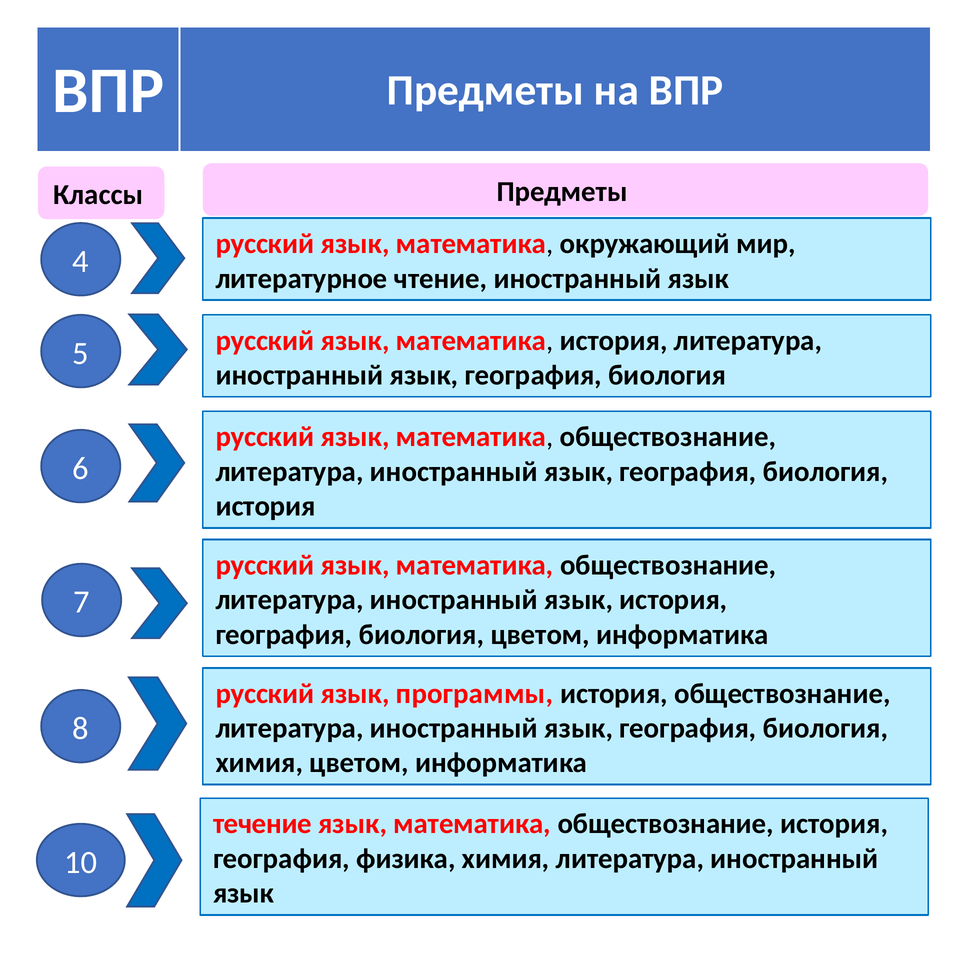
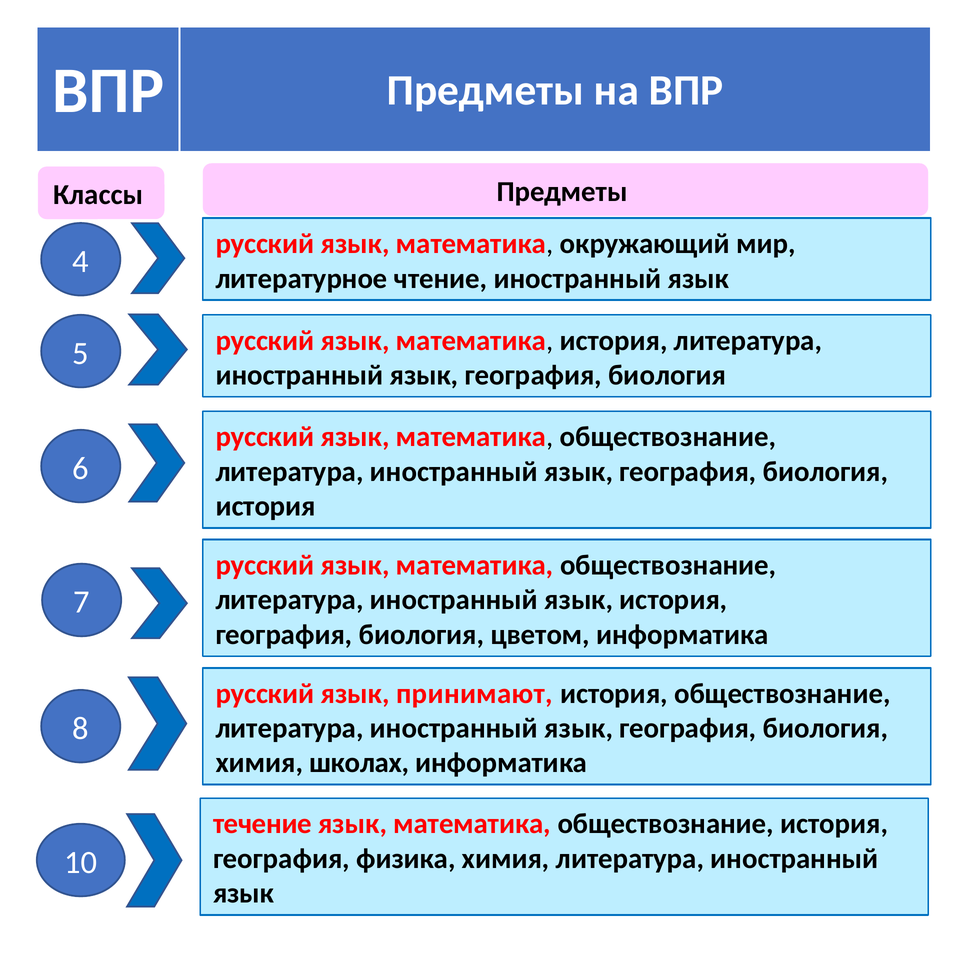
программы: программы -> принимают (474, 694)
химия цветом: цветом -> школах (359, 763)
